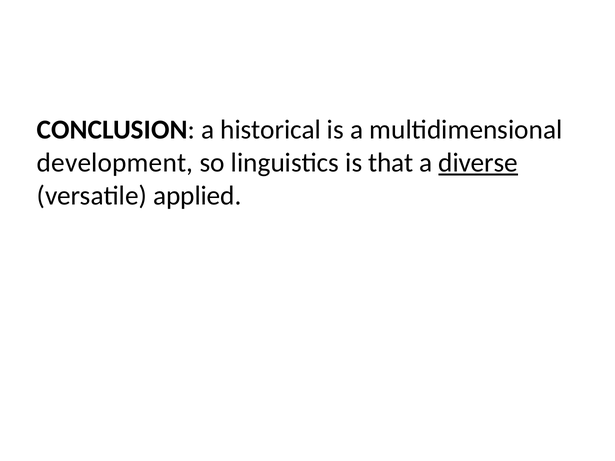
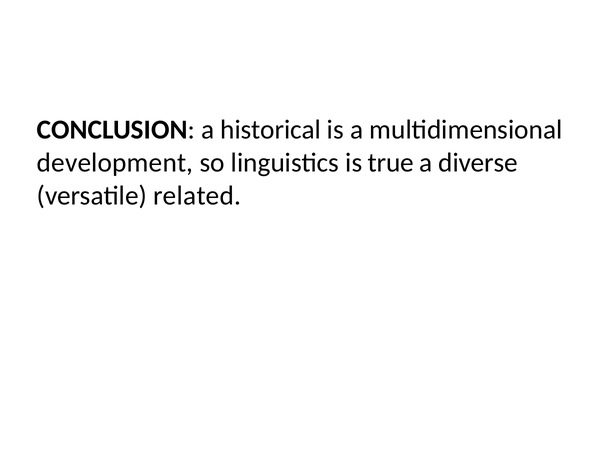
that: that -> true (391, 163)
diverse underline: present -> none (478, 163)
applied: applied -> related (197, 196)
